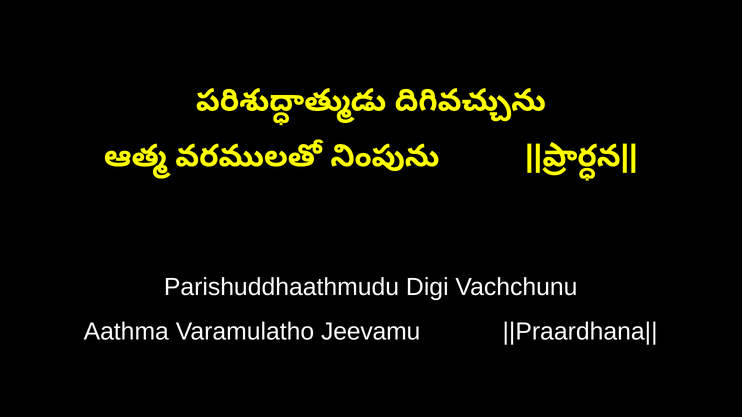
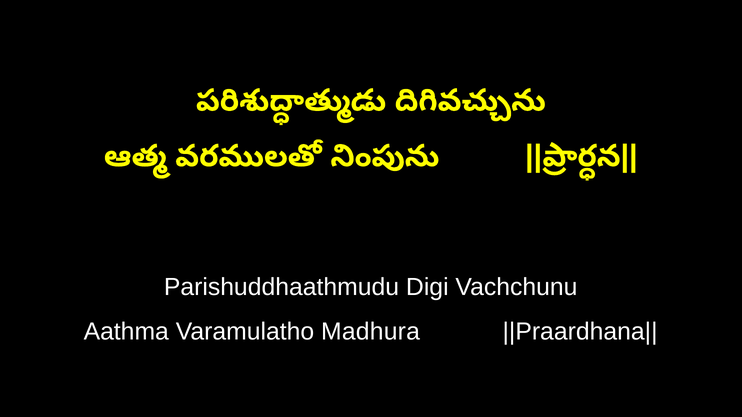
Jeevamu: Jeevamu -> Madhura (370, 332)
